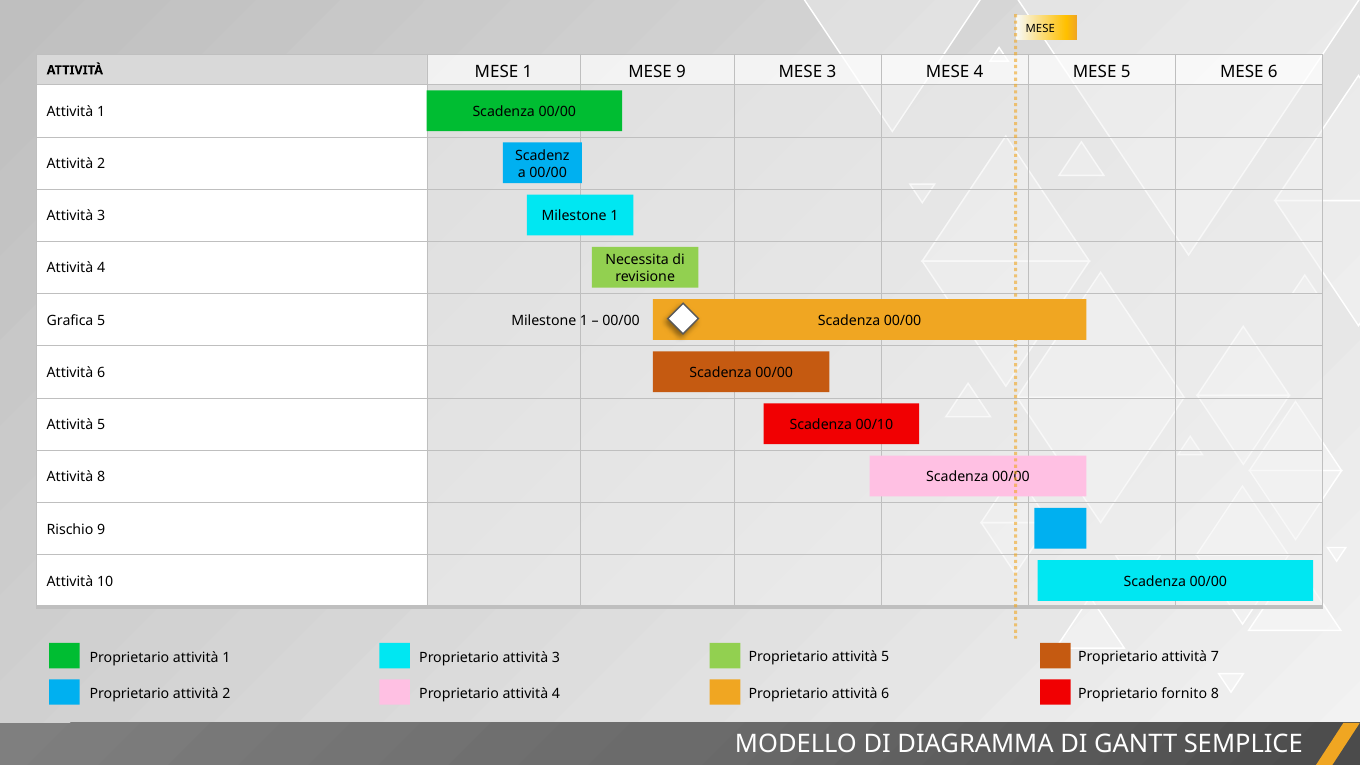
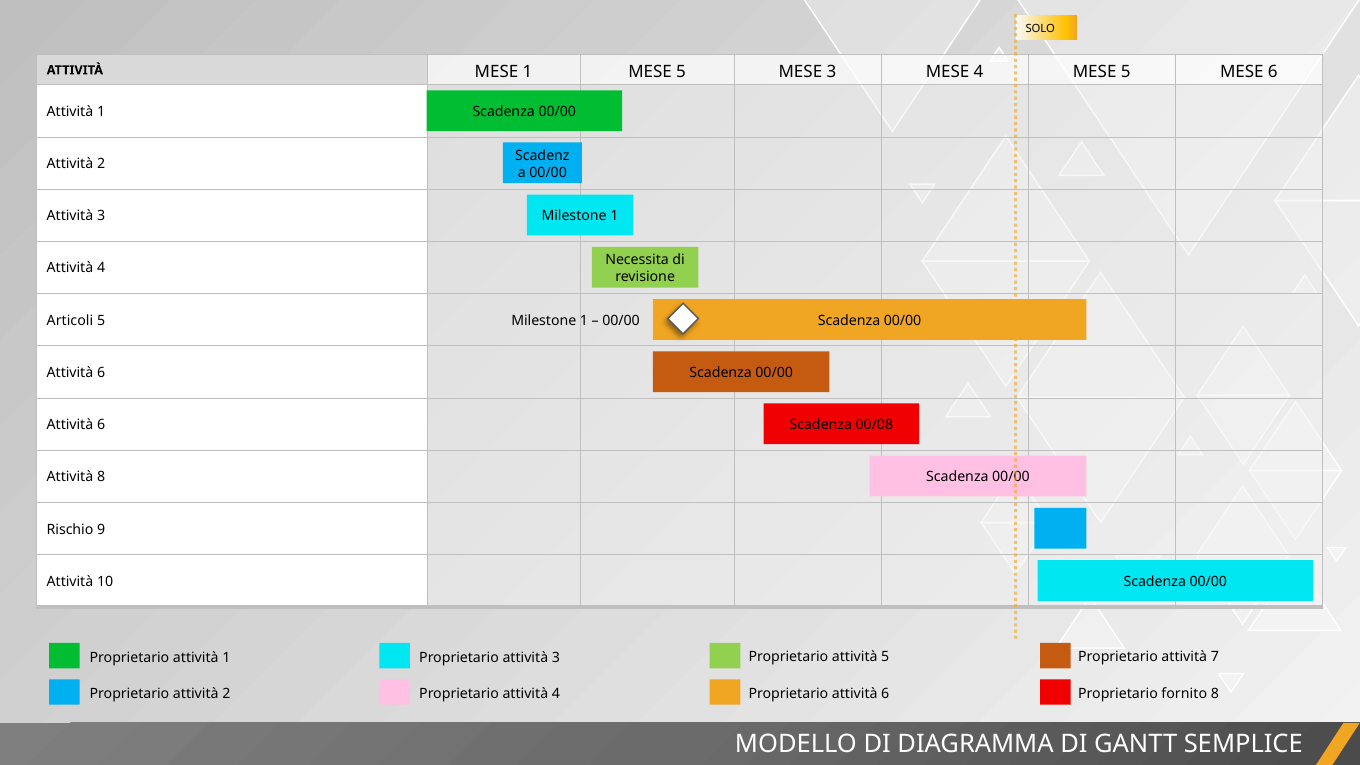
MESE: MESE -> SOLO (1040, 28)
1 MESE 9: 9 -> 5 (681, 72)
Grafica: Grafica -> Articoli (70, 321)
00/10: 00/10 -> 00/08 (874, 425)
5: 5 -> 6 (101, 425)
